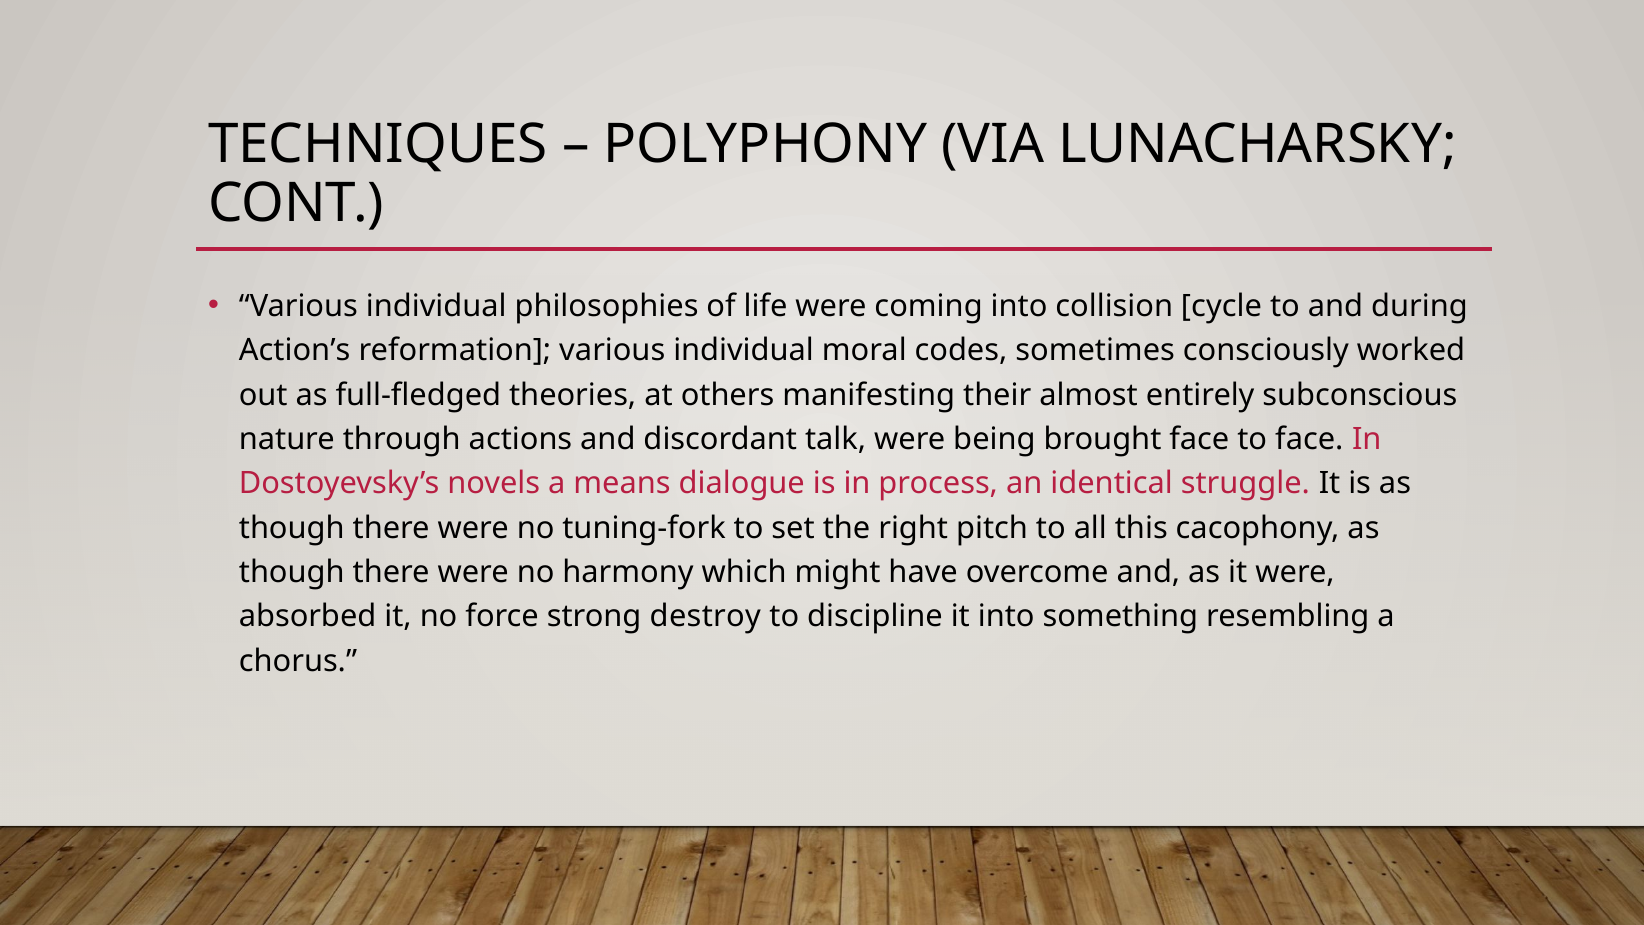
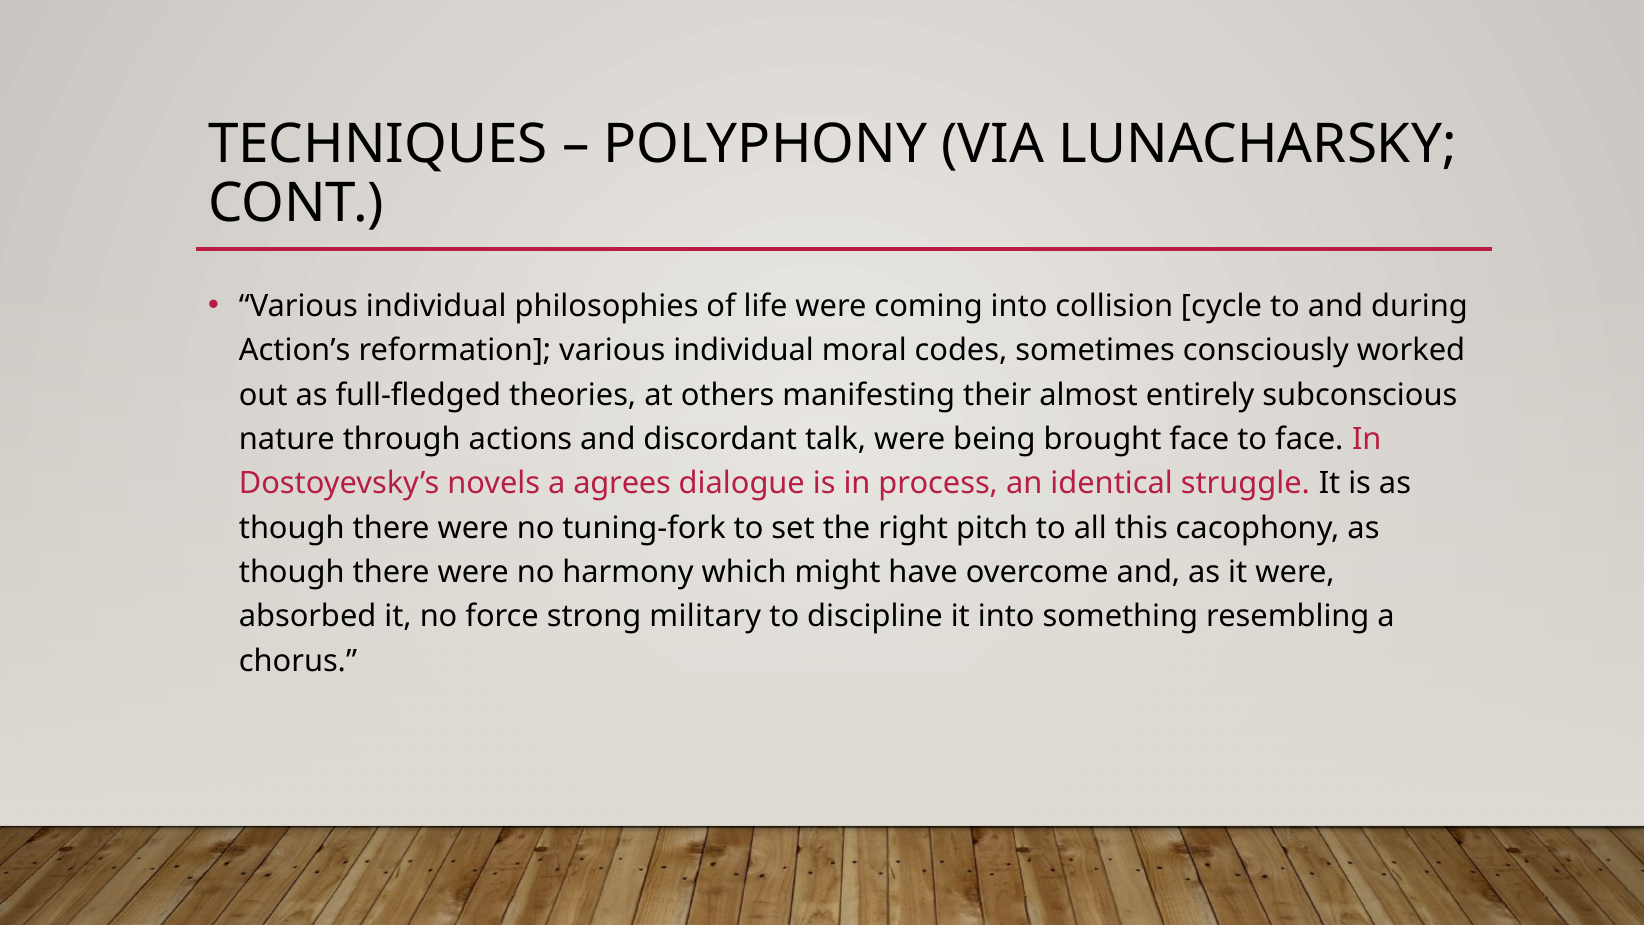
means: means -> agrees (622, 483)
destroy: destroy -> military (705, 617)
